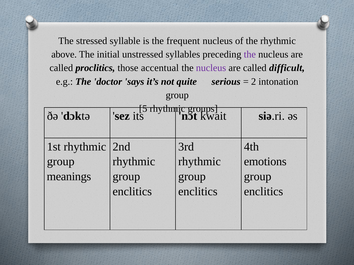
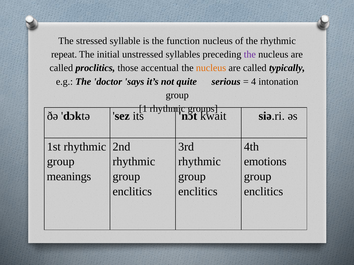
frequent: frequent -> function (183, 41)
above: above -> repeat (64, 55)
nucleus colour: purple -> orange (211, 68)
difficult: difficult -> typically (287, 68)
2: 2 -> 4 (254, 82)
5: 5 -> 1 (143, 109)
